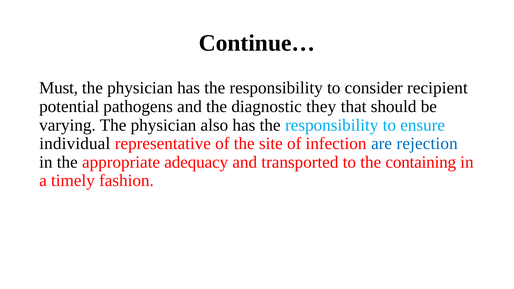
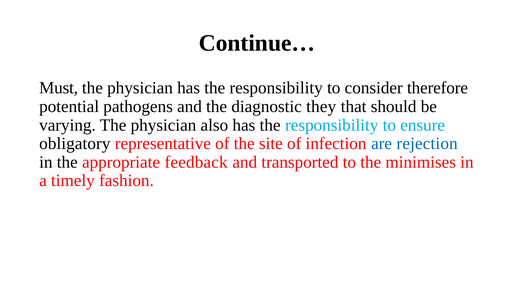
recipient: recipient -> therefore (437, 88)
individual: individual -> obligatory (75, 144)
adequacy: adequacy -> feedback (196, 162)
containing: containing -> minimises (421, 162)
